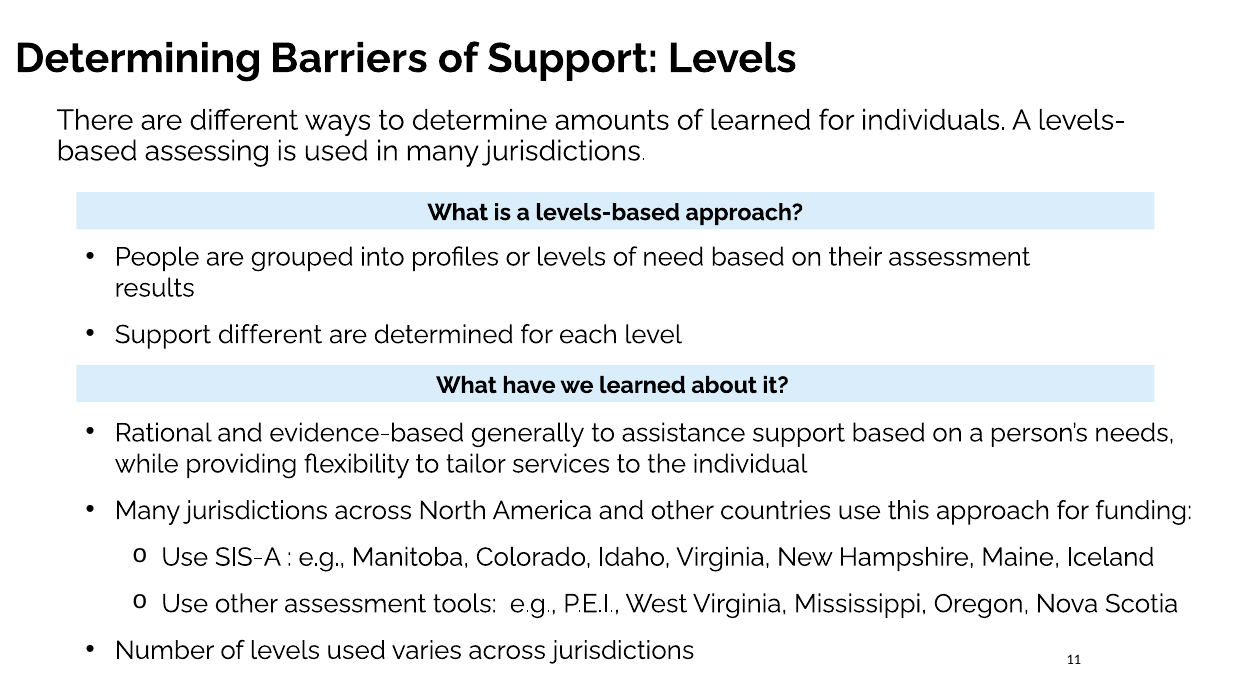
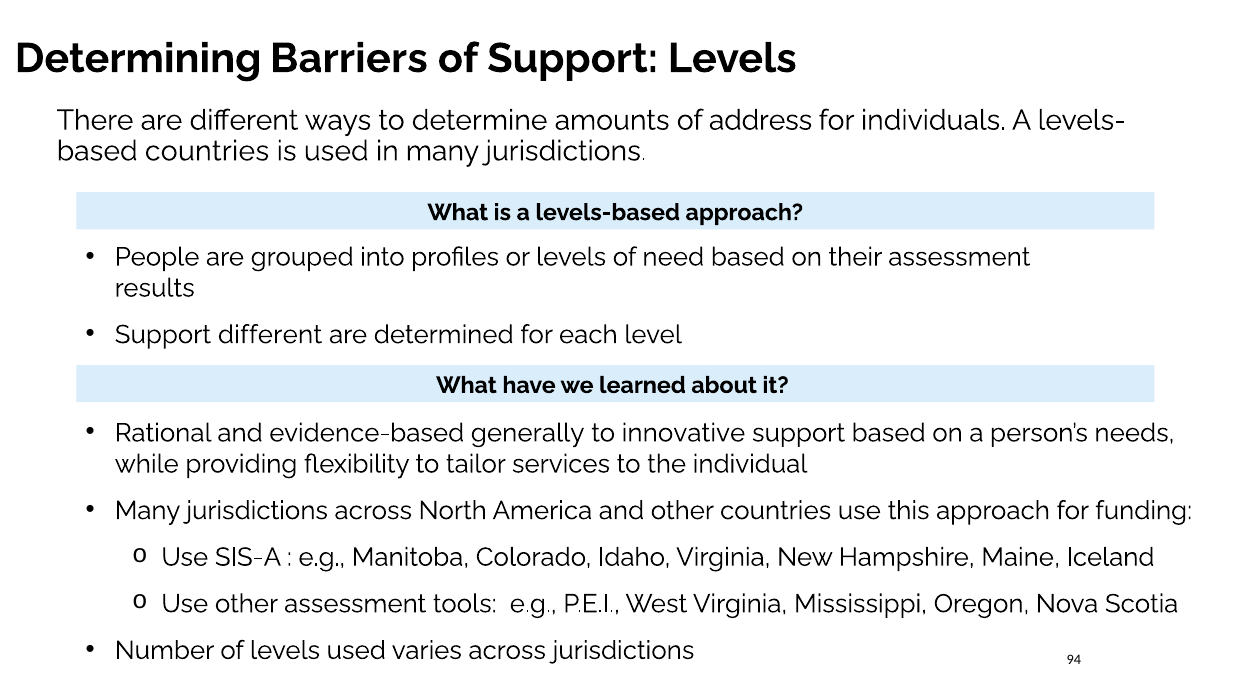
of learned: learned -> address (761, 120)
based assessing: assessing -> countries (207, 151)
assistance: assistance -> innovative (683, 433)
11: 11 -> 94 (1074, 660)
